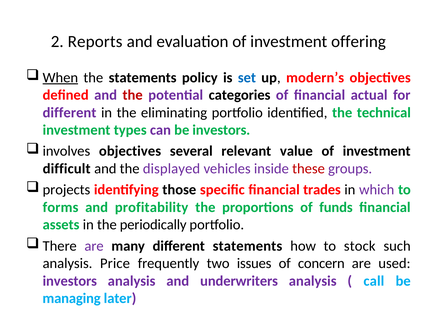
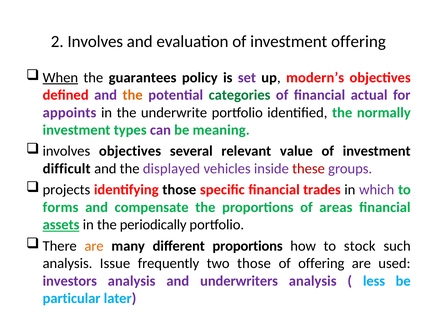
2 Reports: Reports -> Involves (95, 42)
the statements: statements -> guarantees (143, 77)
set colour: blue -> purple (247, 77)
the colour: red -> orange (133, 95)
categories colour: black -> green (240, 95)
different: different -> appoints (69, 112)
eliminating: eliminating -> underwrite (174, 112)
technical: technical -> normally (384, 112)
be investors: investors -> meaning (221, 130)
profitability: profitability -> compensate (152, 207)
funds: funds -> areas (336, 207)
assets underline: none -> present (61, 225)
are colour: purple -> orange (94, 246)
different statements: statements -> proportions (248, 246)
Price: Price -> Issue (115, 263)
two issues: issues -> those (254, 263)
of concern: concern -> offering (321, 263)
call: call -> less (374, 281)
managing: managing -> particular (72, 298)
